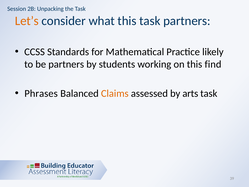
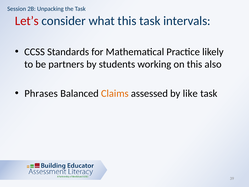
Let’s colour: orange -> red (27, 21)
task partners: partners -> intervals (187, 21)
find: find -> also (213, 64)
arts: arts -> like (190, 93)
